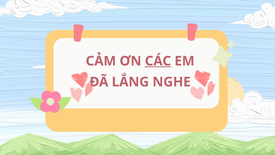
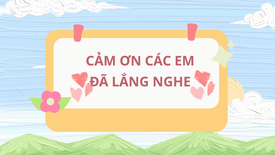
CÁC underline: present -> none (158, 61)
